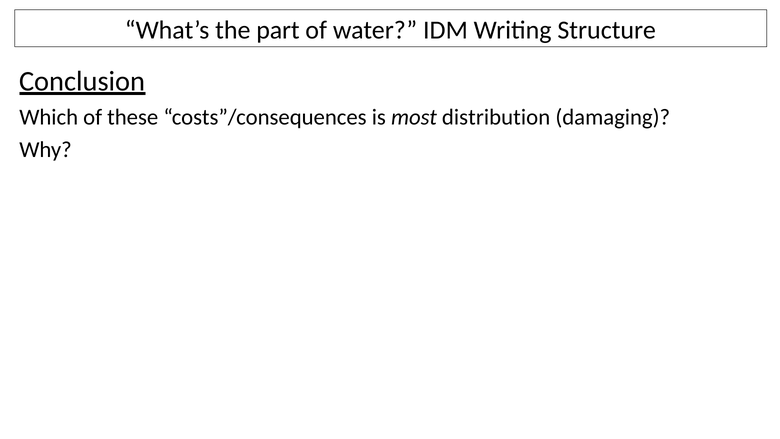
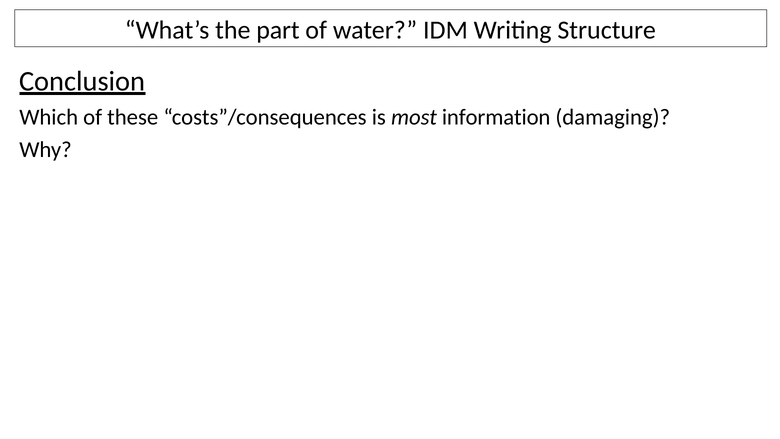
distribution: distribution -> information (496, 117)
